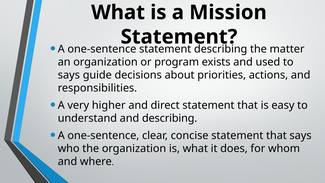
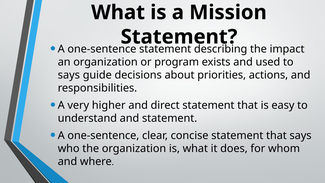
matter: matter -> impact (287, 49)
and describing: describing -> statement (170, 118)
